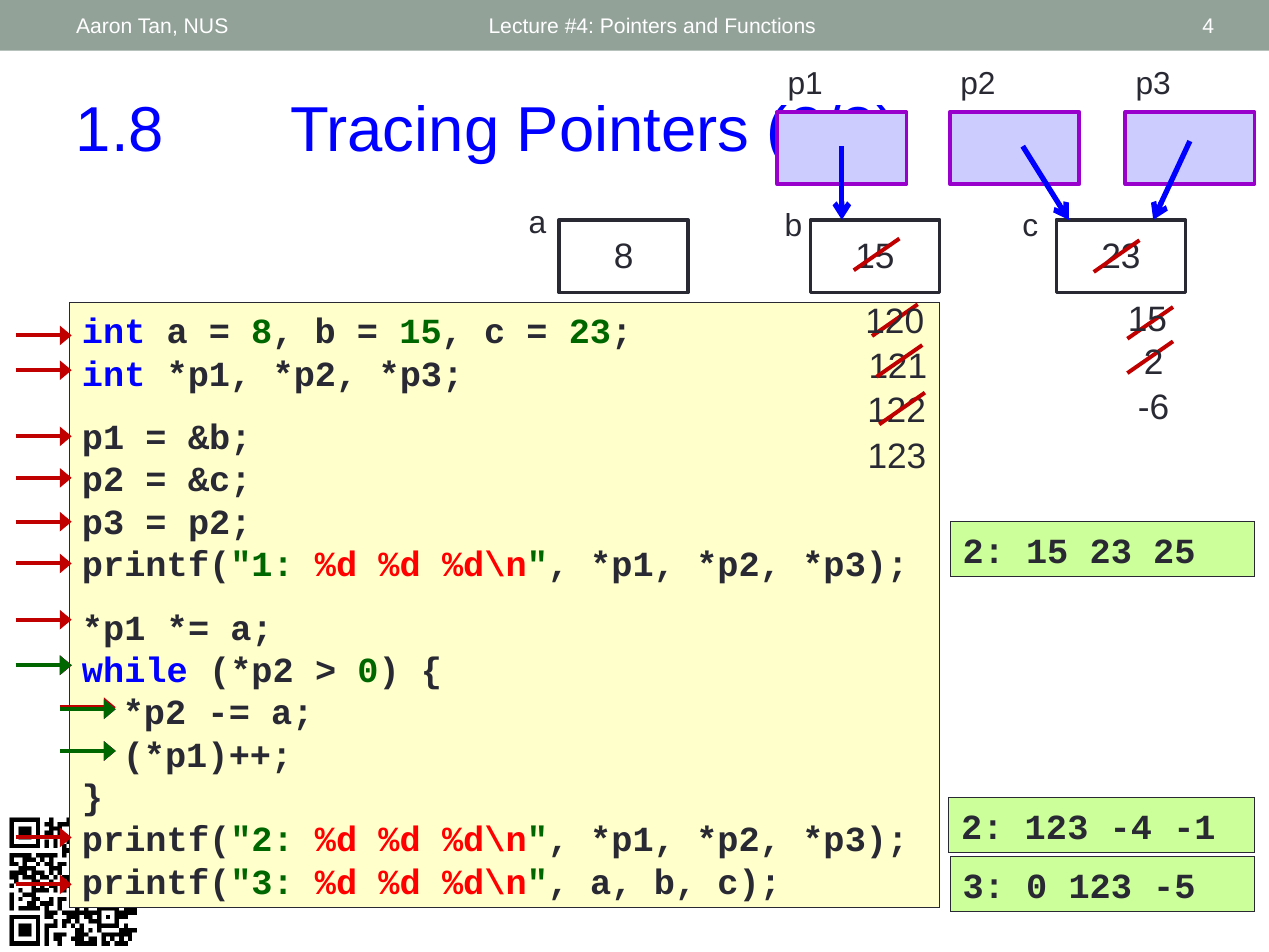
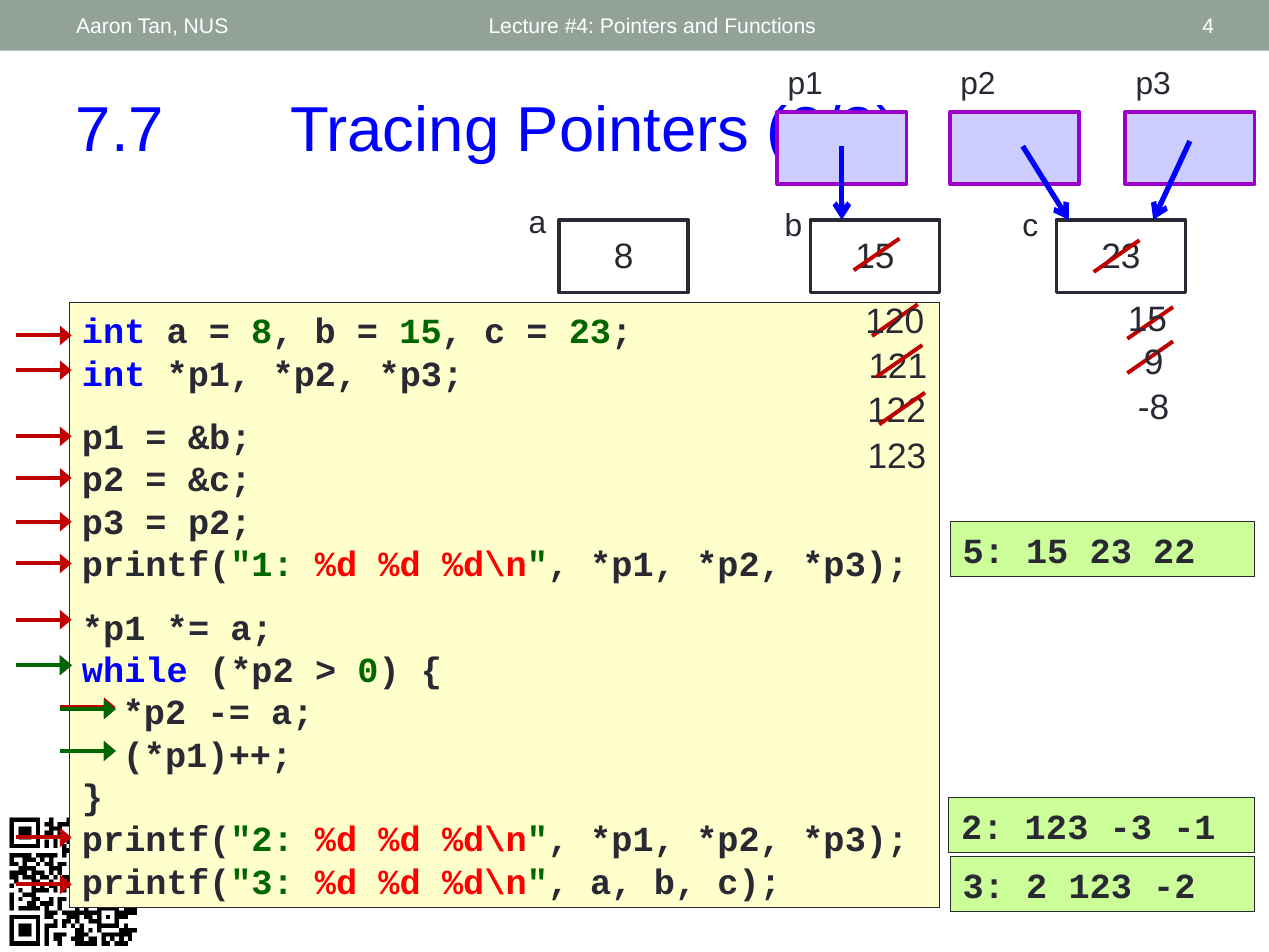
1.8: 1.8 -> 7.7 (120, 130)
121 2: 2 -> 9 (1154, 363)
-6: -6 -> -8 (1154, 408)
2: 2 -> 5 (984, 551)
25: 25 -> 22 (1174, 551)
-4: -4 -> -3 (1131, 827)
3 0: 0 -> 2 (1037, 887)
-5: -5 -> -2 (1174, 887)
